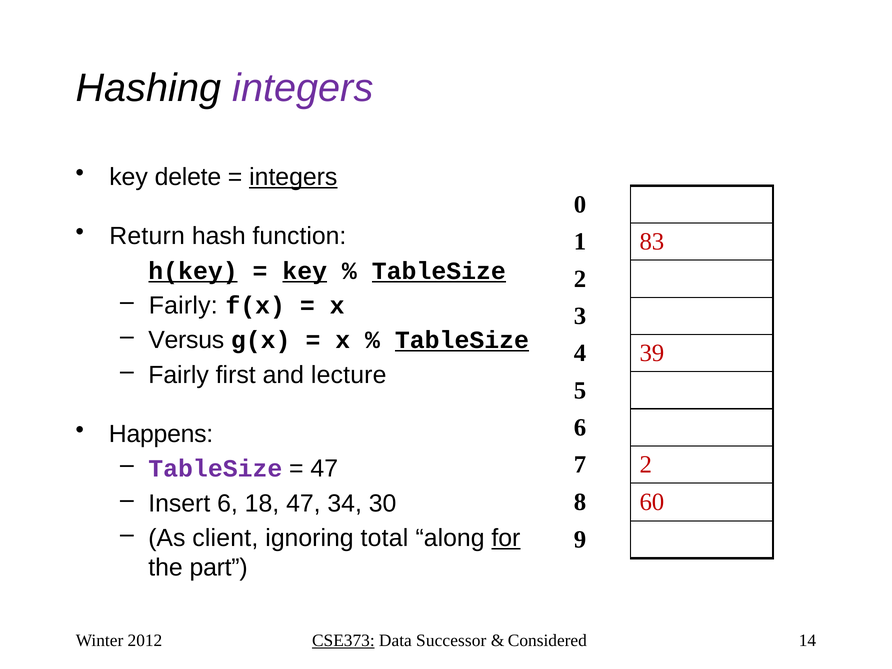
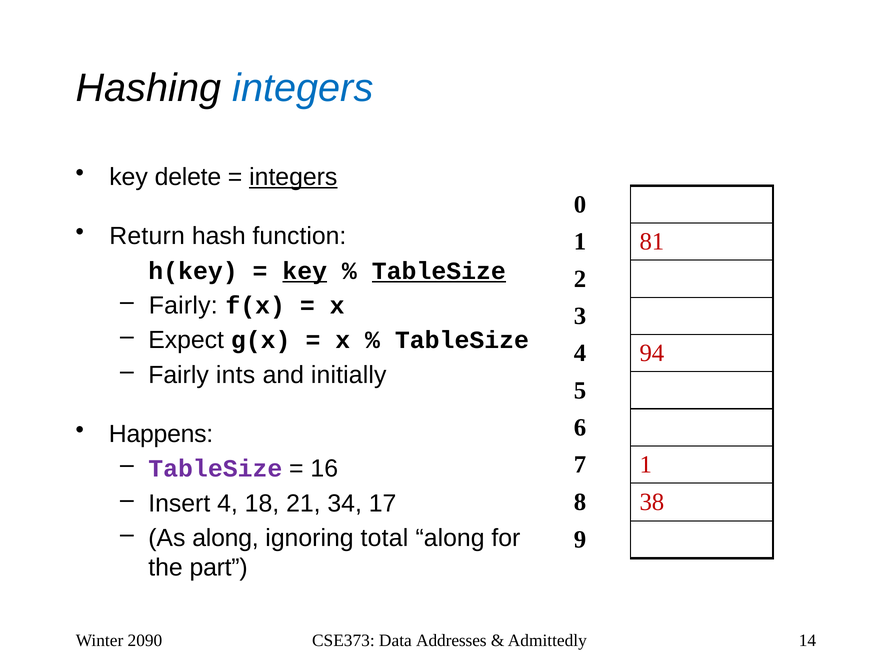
integers colour: purple -> blue (303, 88)
83: 83 -> 81 (652, 242)
h(key underline: present -> none (193, 271)
Versus: Versus -> Expect (186, 340)
TableSize underline: present -> none (462, 340)
39: 39 -> 94 (652, 353)
first: first -> ints (236, 375)
lecture: lecture -> initially (349, 375)
7 2: 2 -> 1 (646, 465)
47: 47 -> 16 (324, 469)
Insert 6: 6 -> 4 (228, 503)
18 47: 47 -> 21 (303, 503)
30: 30 -> 17 (383, 503)
60: 60 -> 38 (652, 502)
As client: client -> along (226, 538)
for underline: present -> none (506, 538)
2012: 2012 -> 2090 (145, 640)
CSE373 underline: present -> none (343, 640)
Successor: Successor -> Addresses (451, 640)
Considered: Considered -> Admittedly (547, 640)
